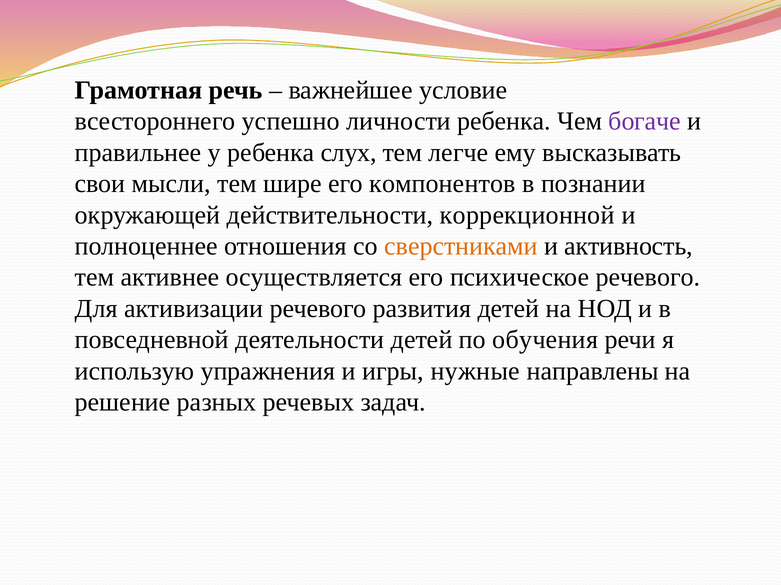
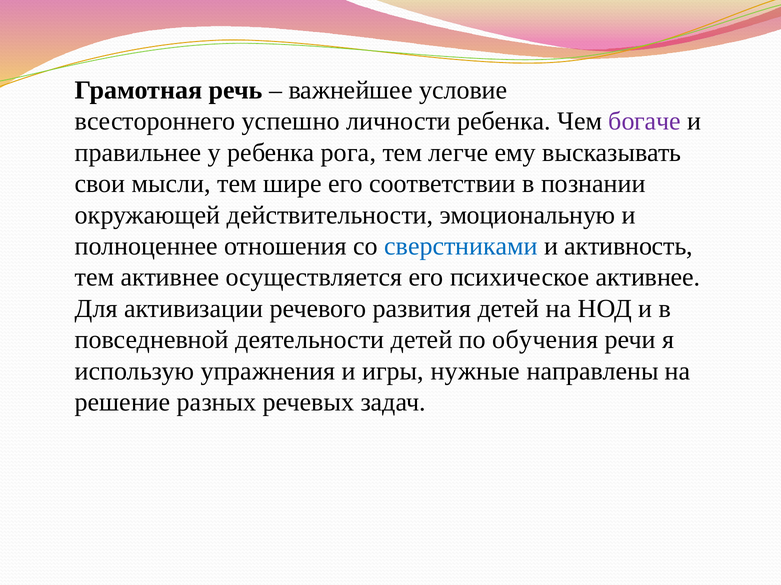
слух: слух -> рога (348, 153)
компонентов: компонентов -> соответствии (443, 184)
коррекционной: коррекционной -> эмоциональную (528, 215)
сверстниками colour: orange -> blue (461, 246)
психическое речевого: речевого -> активнее (648, 278)
